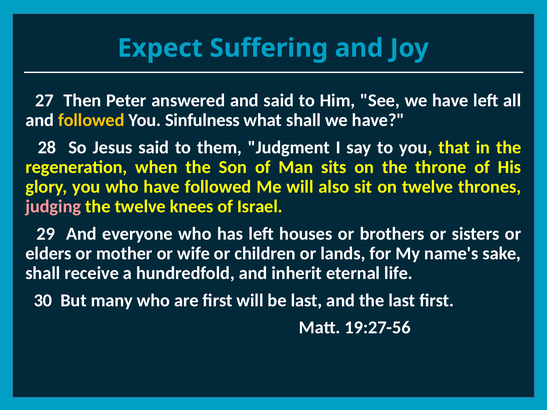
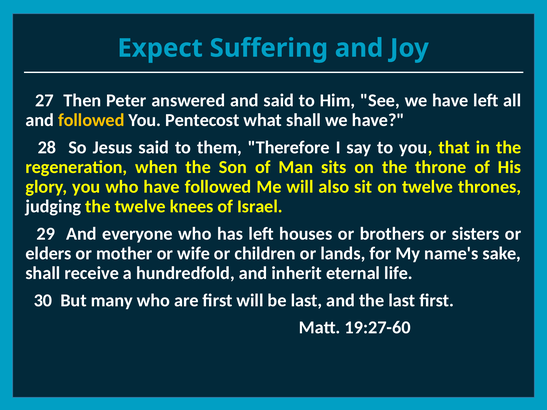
Sinfulness: Sinfulness -> Pentecost (202, 120)
Judgment: Judgment -> Therefore (289, 148)
judging colour: pink -> white (53, 207)
19:27-56: 19:27-56 -> 19:27-60 (378, 328)
